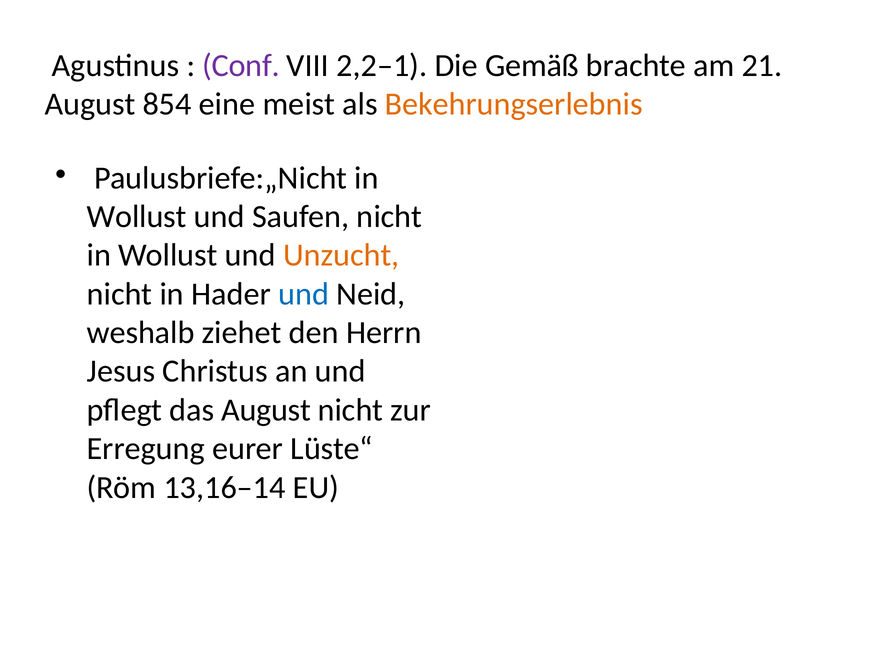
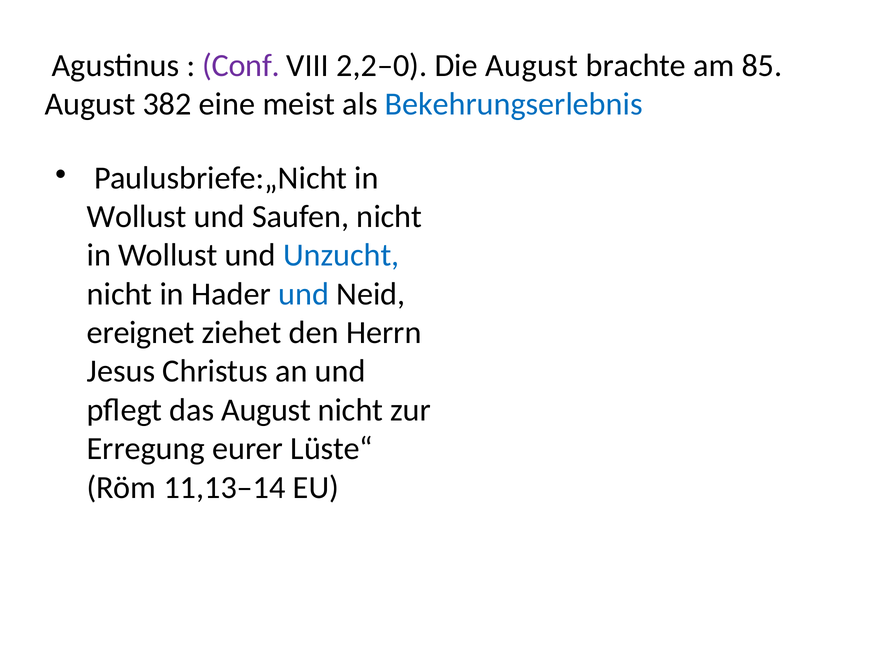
2,2–1: 2,2–1 -> 2,2–0 (382, 66)
Die Gemäß: Gemäß -> August (532, 66)
21: 21 -> 85 (762, 66)
854: 854 -> 382 (167, 104)
Bekehrungserlebnis colour: orange -> blue (514, 104)
Unzucht colour: orange -> blue (341, 255)
weshalb: weshalb -> ereignet (141, 333)
13,16–14: 13,16–14 -> 11,13–14 (225, 487)
